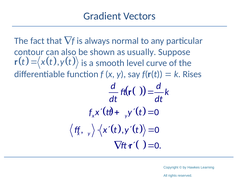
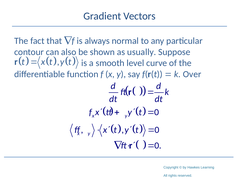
Rises: Rises -> Over (192, 74)
